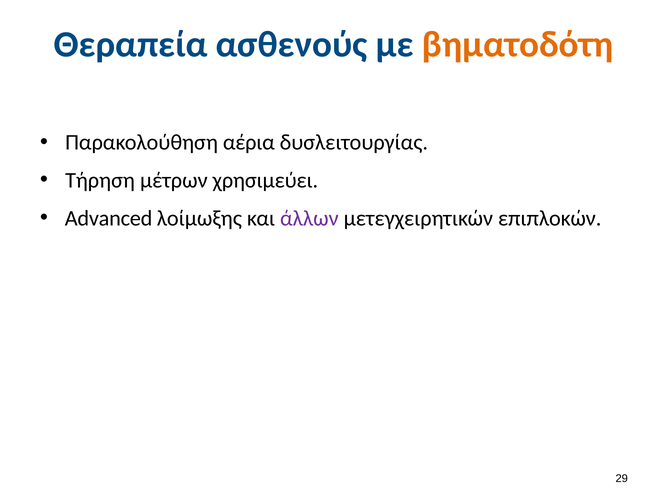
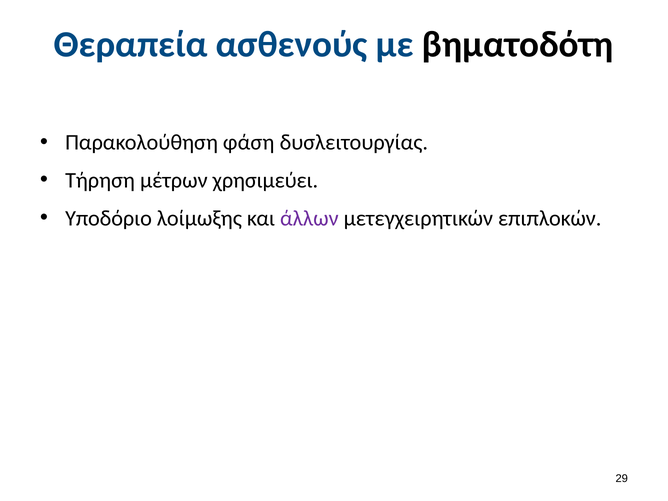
βηματοδότη colour: orange -> black (518, 44)
αέρια: αέρια -> φάση (249, 143)
Advanced: Advanced -> Υποδόριο (109, 218)
